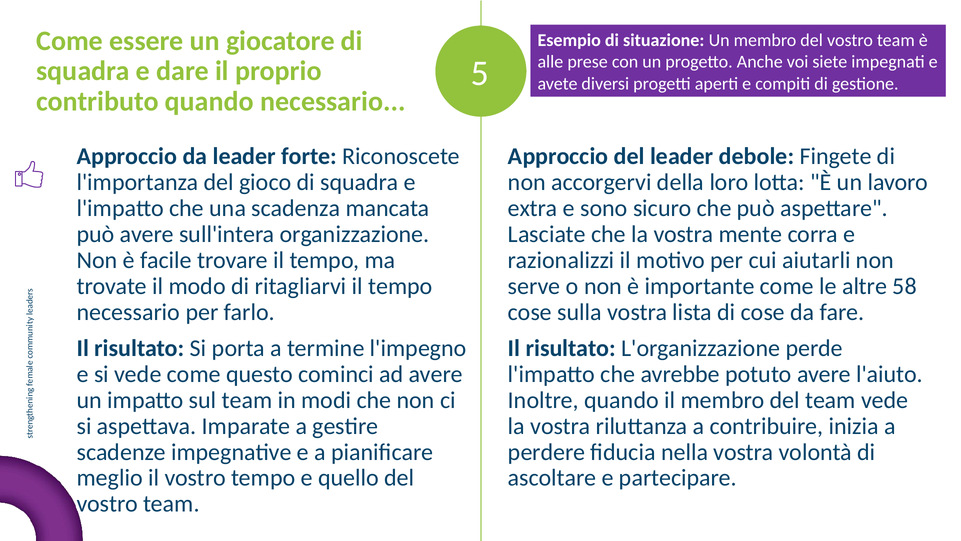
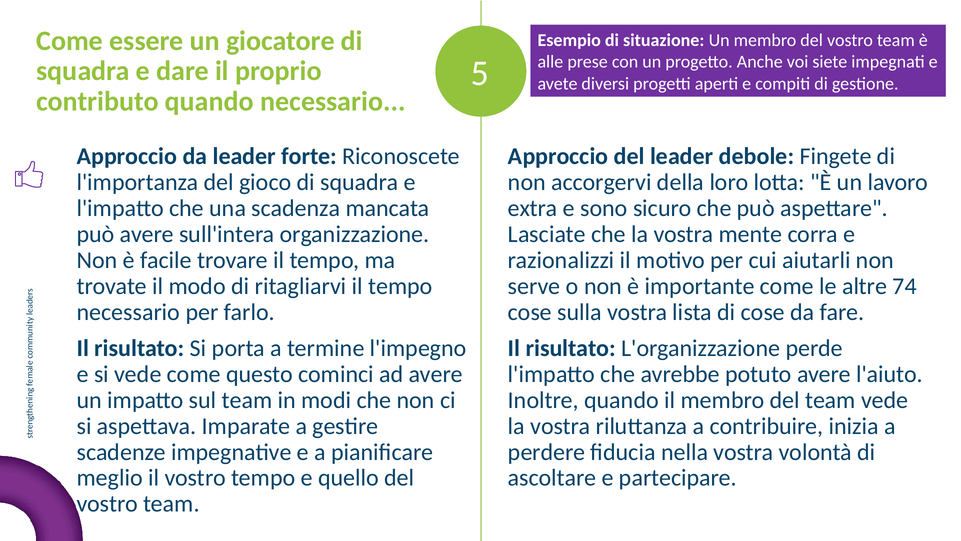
58: 58 -> 74 (905, 286)
